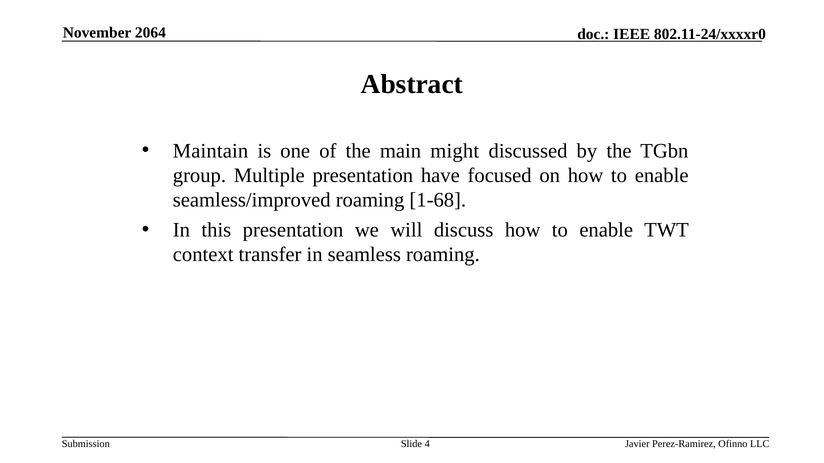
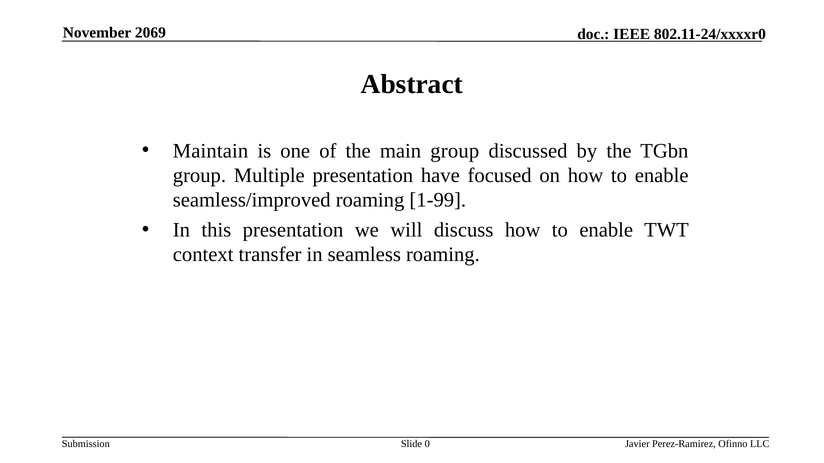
2064: 2064 -> 2069 (150, 33)
main might: might -> group (455, 151)
1-68: 1-68 -> 1-99 (438, 200)
4: 4 -> 0 (427, 445)
